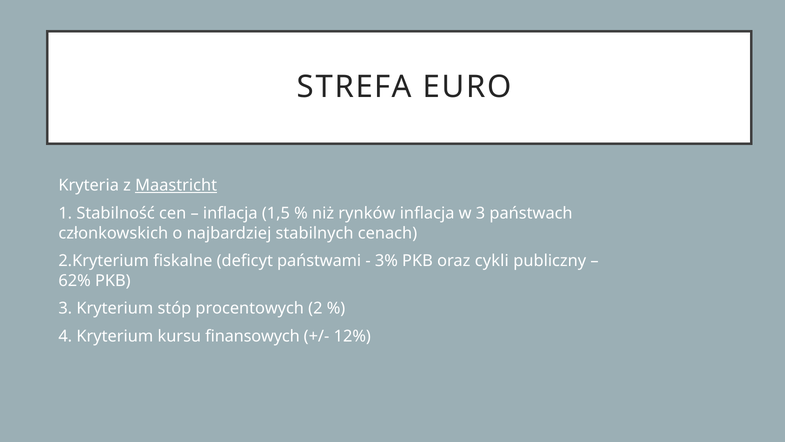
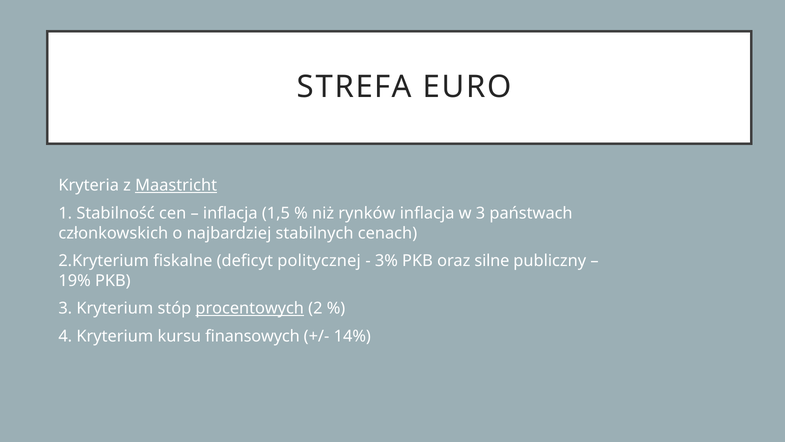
państwami: państwami -> politycznej (319, 261)
cykli: cykli -> silne (492, 261)
62%: 62% -> 19% (75, 280)
procentowych underline: none -> present (250, 308)
12%: 12% -> 14% (352, 336)
